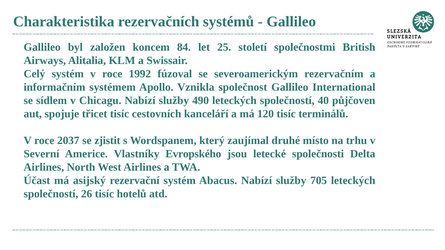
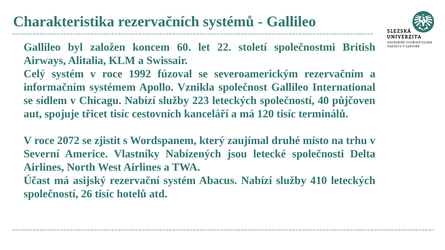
84: 84 -> 60 (184, 47)
25: 25 -> 22 (224, 47)
490: 490 -> 223 (201, 101)
2037: 2037 -> 2072 (68, 141)
Evropského: Evropského -> Nabízených (193, 154)
705: 705 -> 410 (319, 181)
